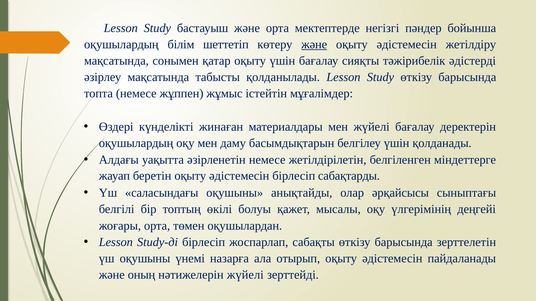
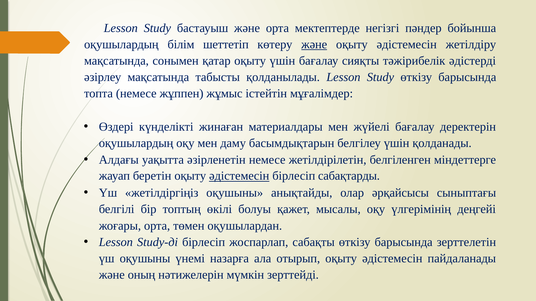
әдістемесін underline: none -> present (239, 176)
саласындағы: саласындағы -> жетілдіргіңіз (162, 193)
нәтижелерін жүйелі: жүйелі -> мүмкін (245, 275)
